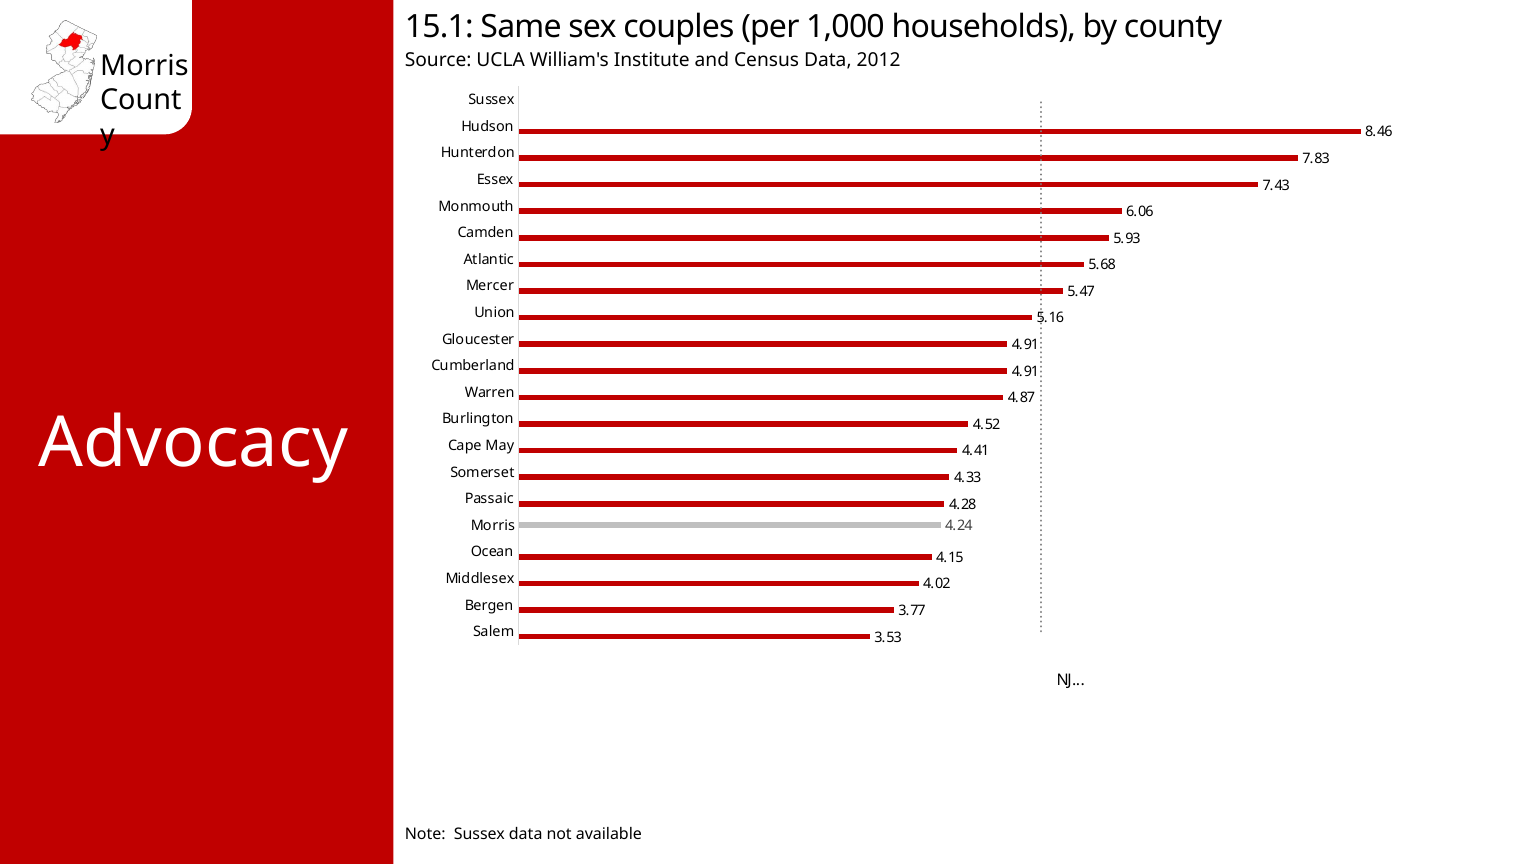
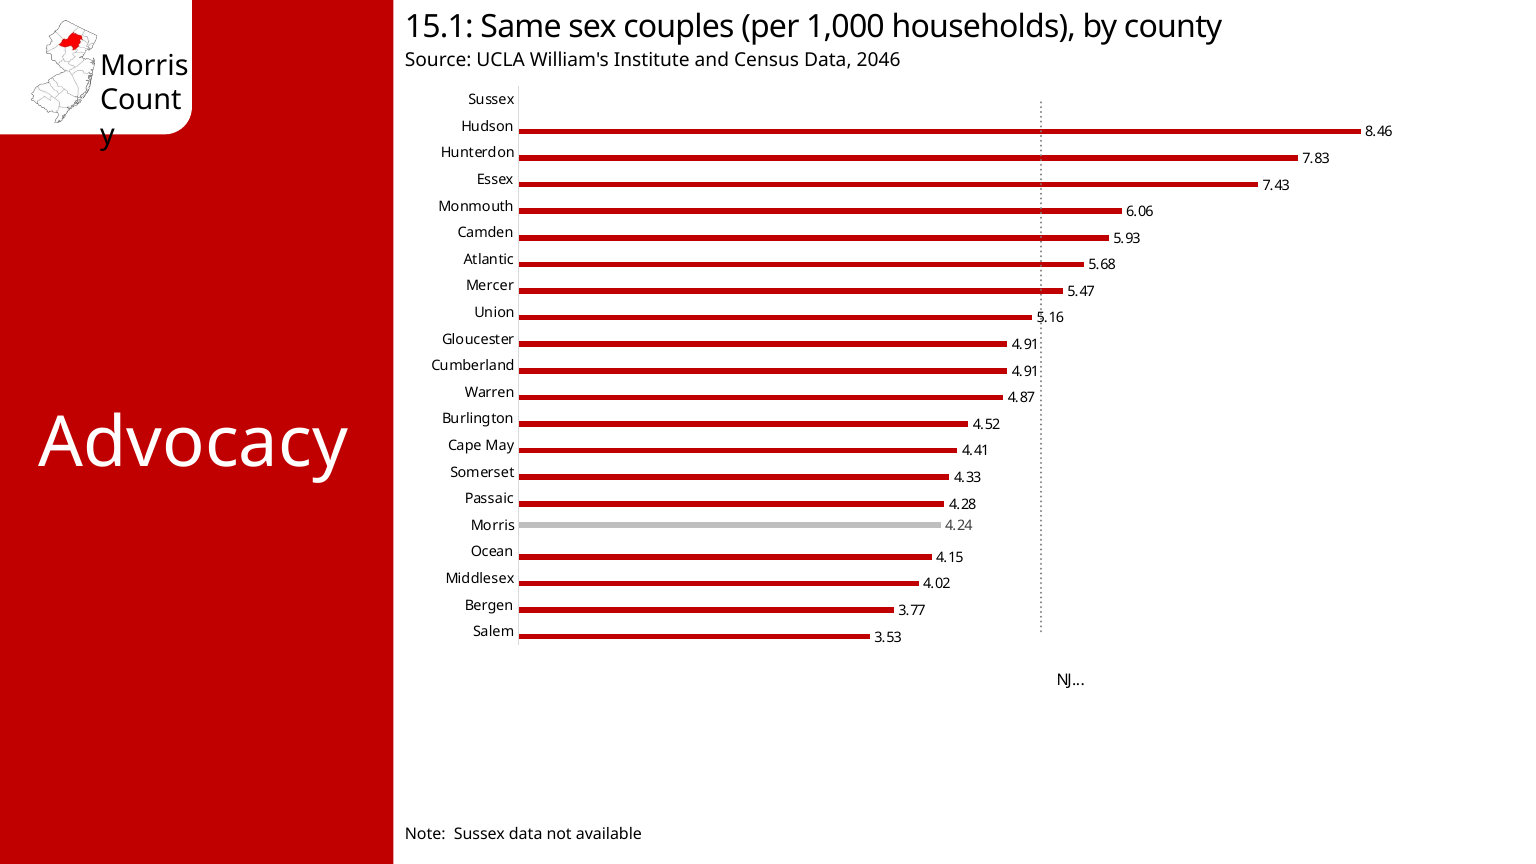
2012: 2012 -> 2046 (879, 60)
